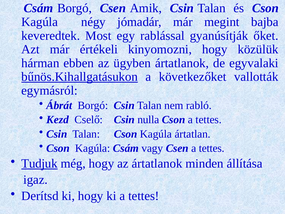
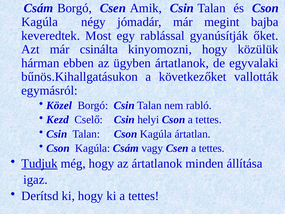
értékeli: értékeli -> csinálta (99, 49)
bűnös.Kihallgatásukon underline: present -> none (80, 77)
Ábrát: Ábrát -> Közel (59, 105)
nulla: nulla -> helyi (148, 120)
